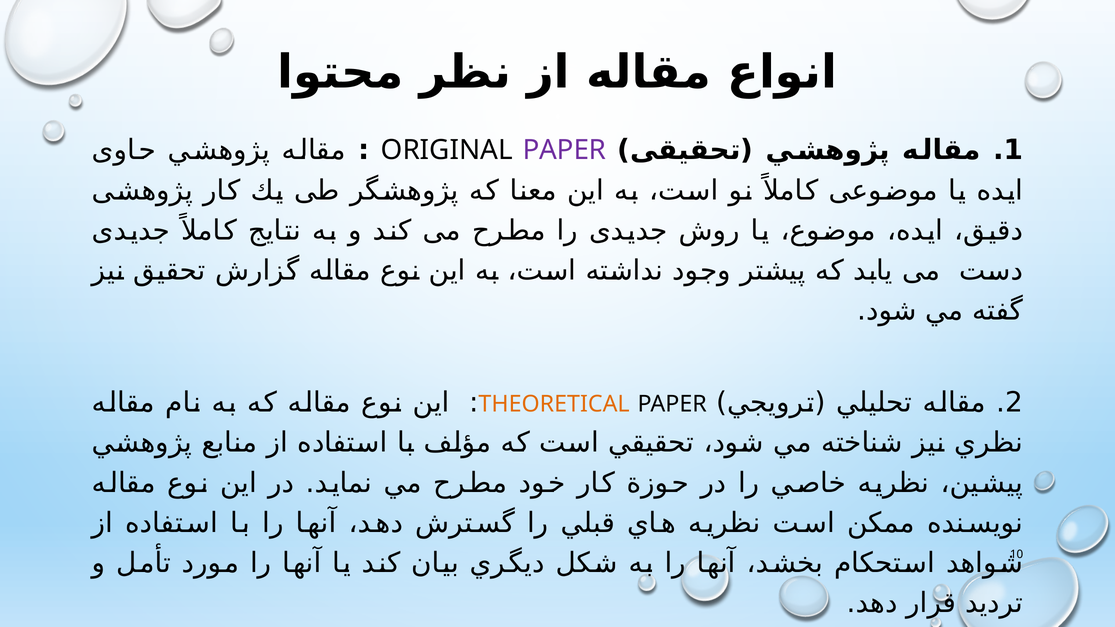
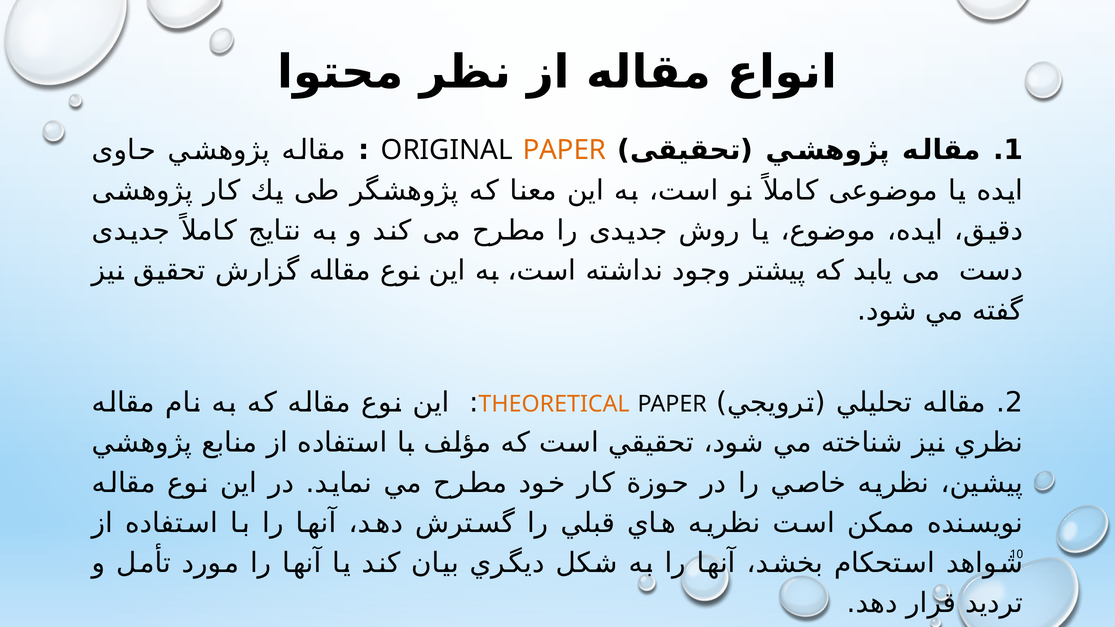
PAPER colour: purple -> orange (564, 150)
